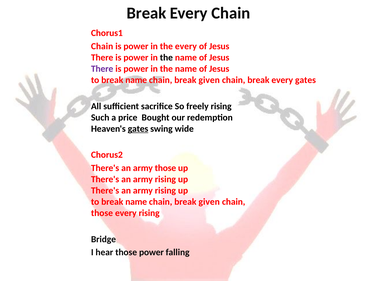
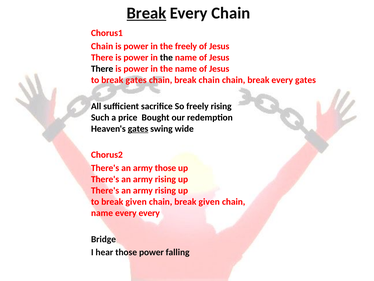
Break underline: none -> present (146, 13)
the every: every -> freely (186, 46)
There colour: purple -> black (102, 69)
name: name -> gates (136, 80)
given: given -> chain (209, 80)
name: name -> given (136, 201)
those: those -> name (102, 213)
every rising: rising -> every (149, 213)
